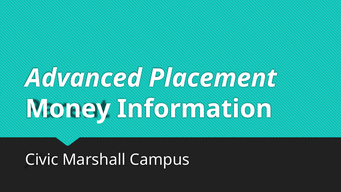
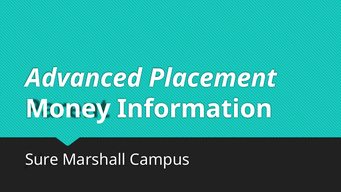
Civic: Civic -> Sure (42, 159)
